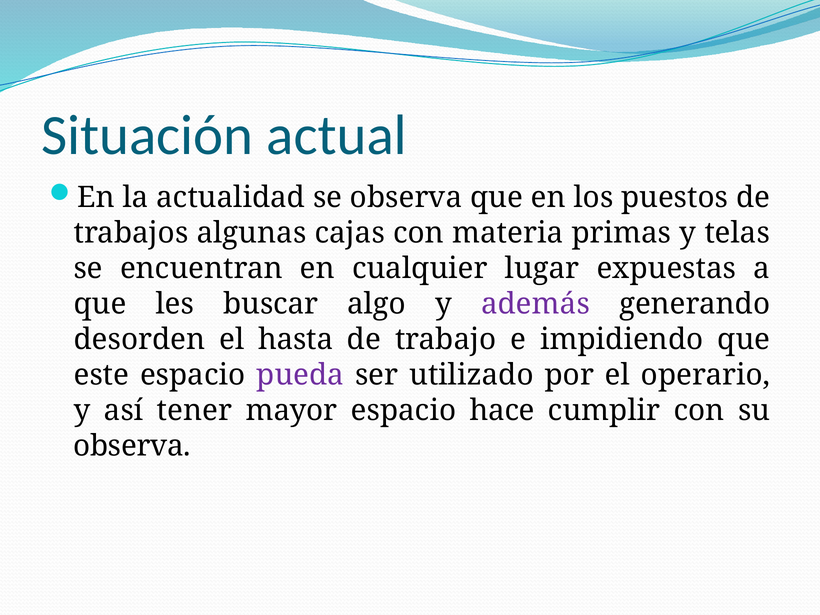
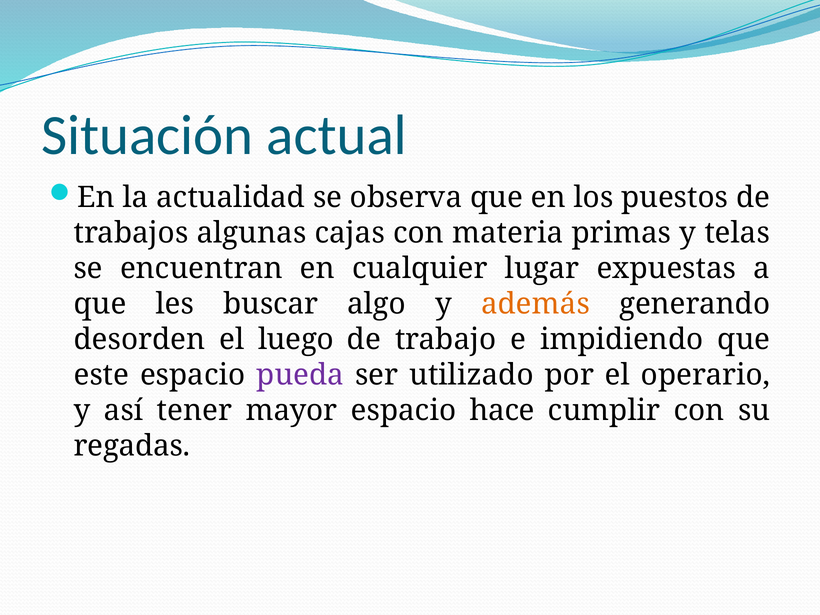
además colour: purple -> orange (535, 304)
hasta: hasta -> luego (296, 339)
observa: observa -> regadas (132, 446)
